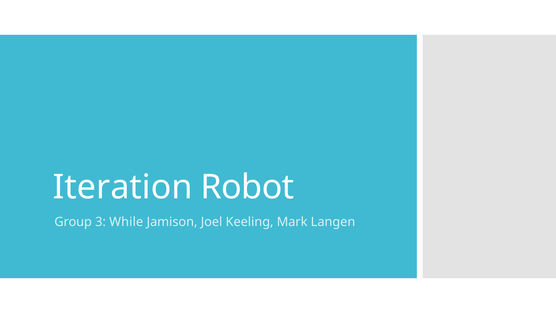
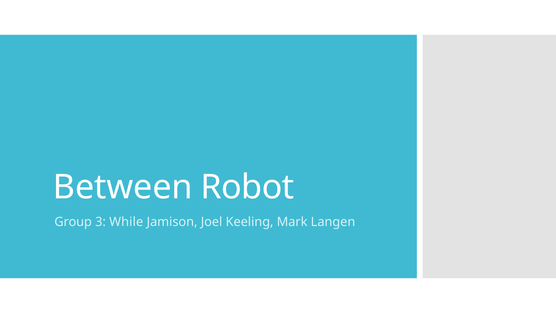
Iteration: Iteration -> Between (123, 187)
